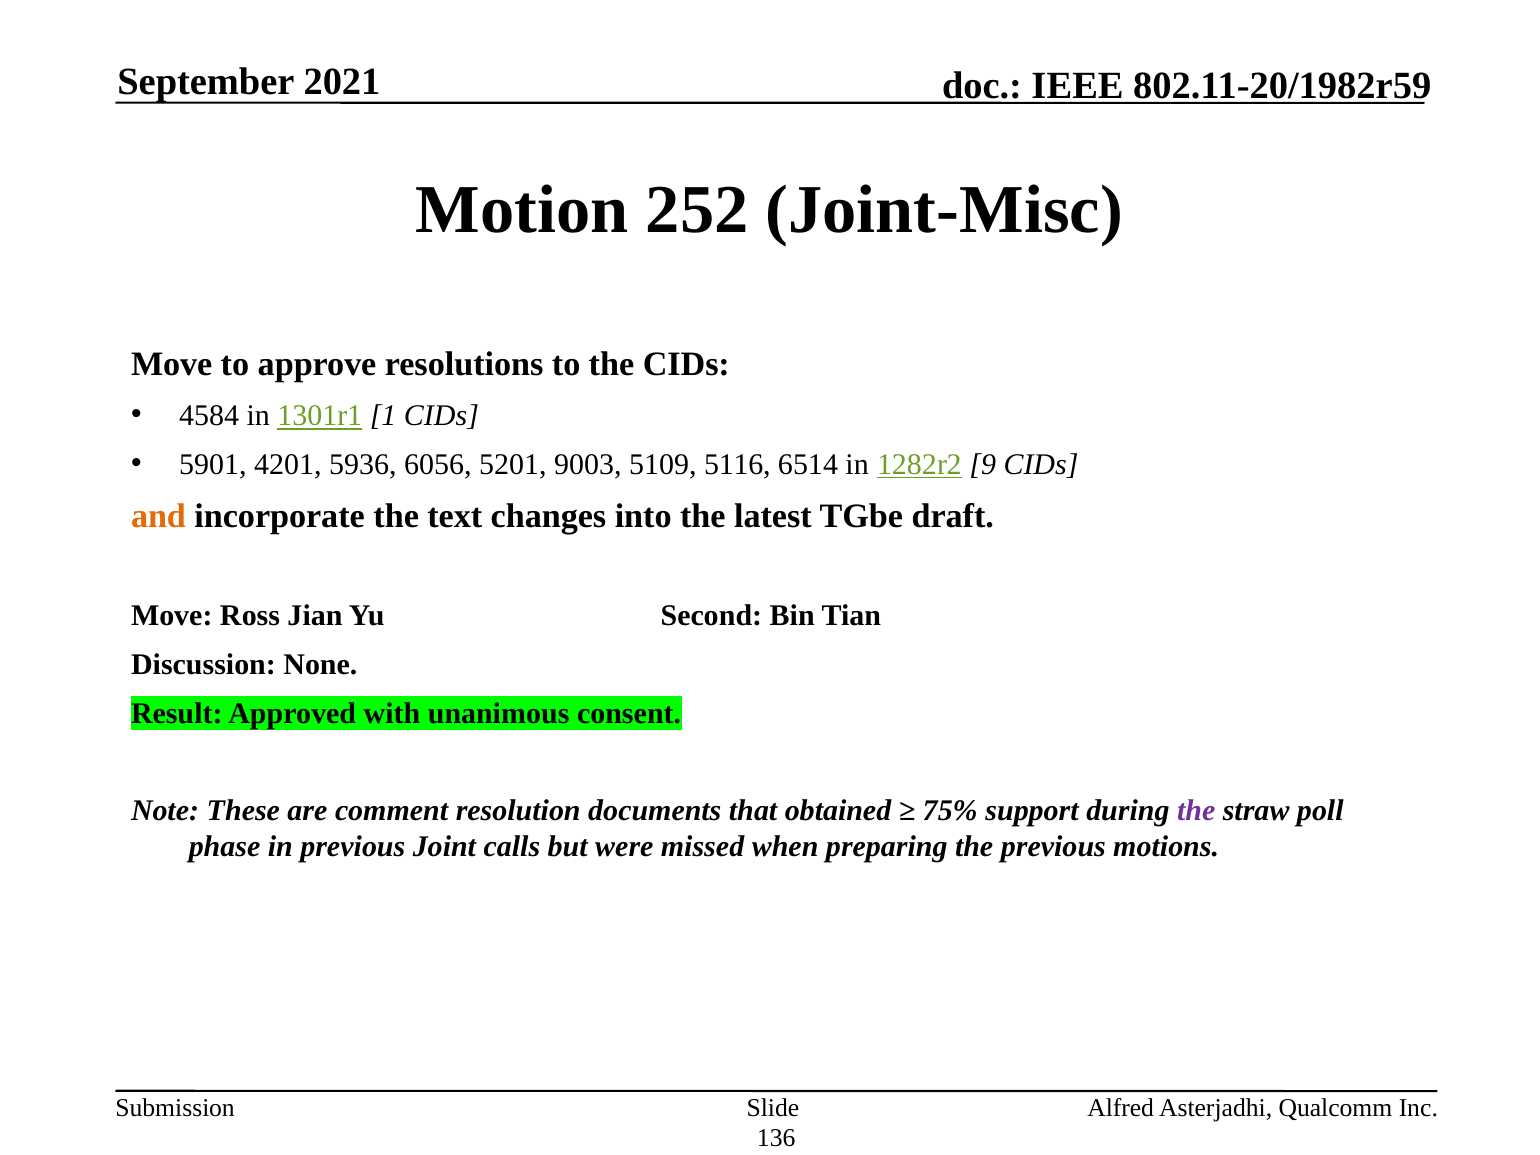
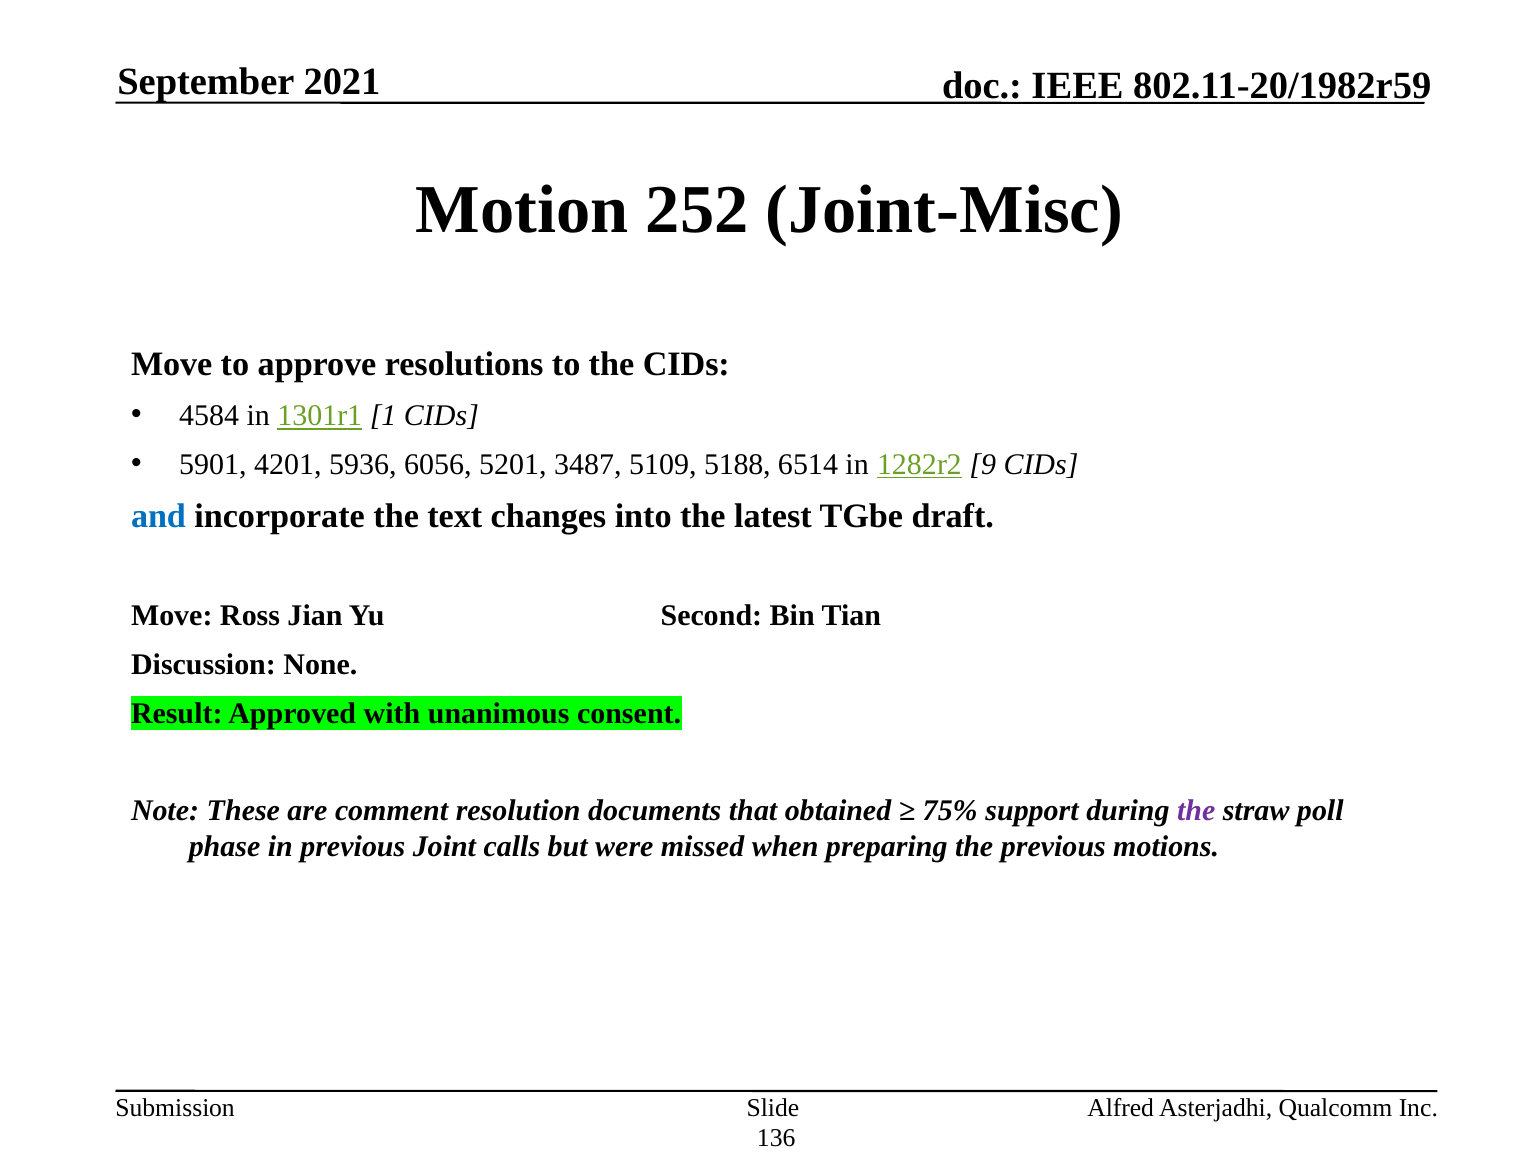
9003: 9003 -> 3487 (588, 464)
5116: 5116 -> 5188 (737, 464)
and colour: orange -> blue (159, 516)
